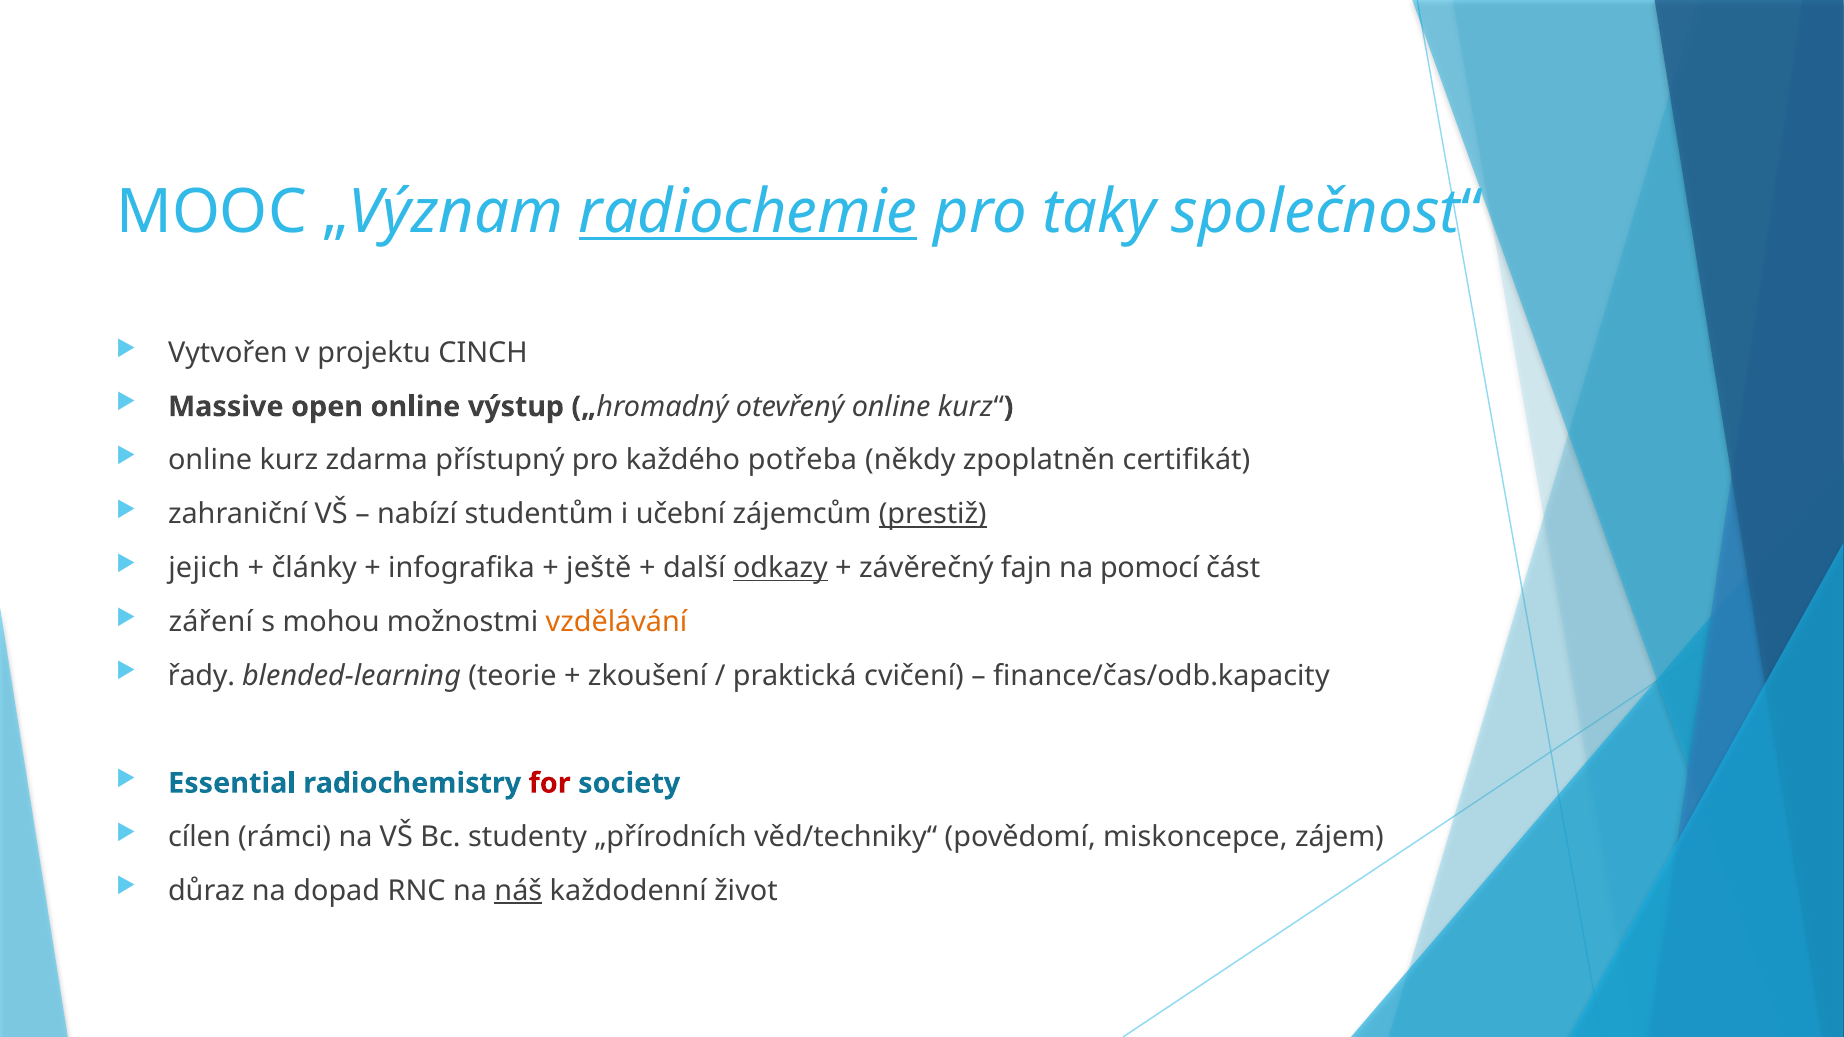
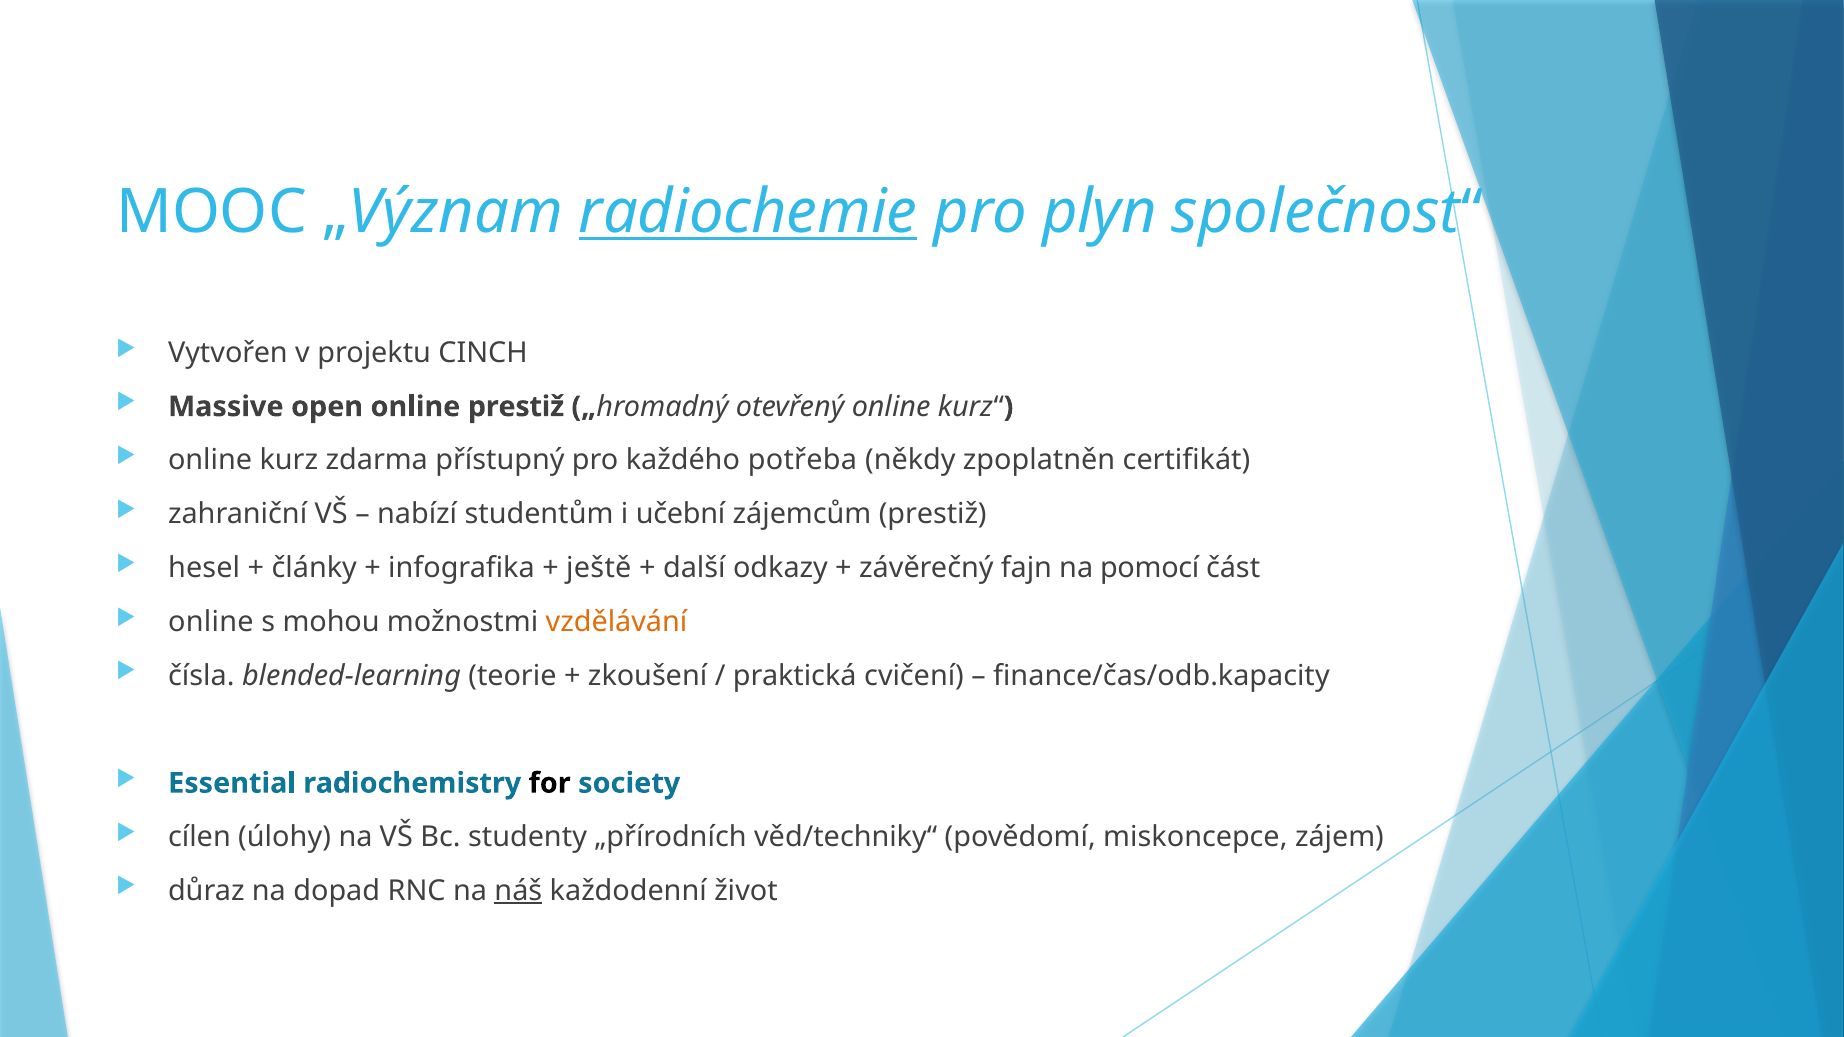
taky: taky -> plyn (1100, 212)
online výstup: výstup -> prestiž (516, 407)
prestiž underline: present -> none (933, 514)
jejich: jejich -> hesel (204, 568)
odkazy underline: present -> none (780, 568)
záření: záření -> online (211, 622)
řady: řady -> čísla (201, 676)
for colour: red -> black (550, 783)
rámci: rámci -> úlohy (285, 837)
